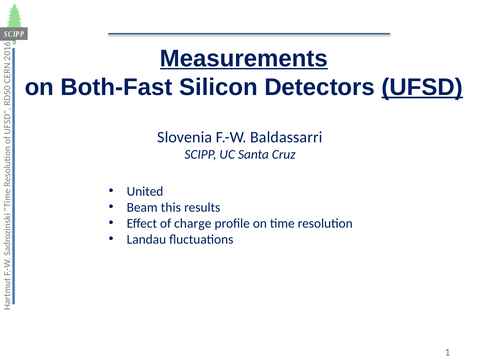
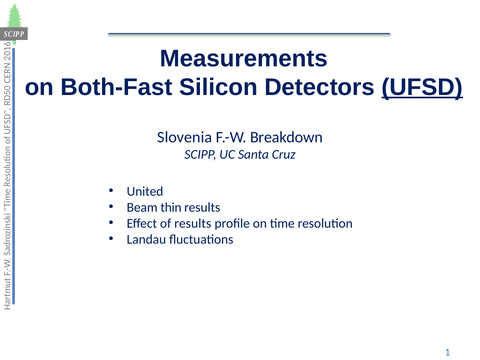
Measurements underline: present -> none (244, 58)
Baldassarri: Baldassarri -> Breakdown (286, 137)
this: this -> thin (171, 207)
of charge: charge -> results (193, 223)
